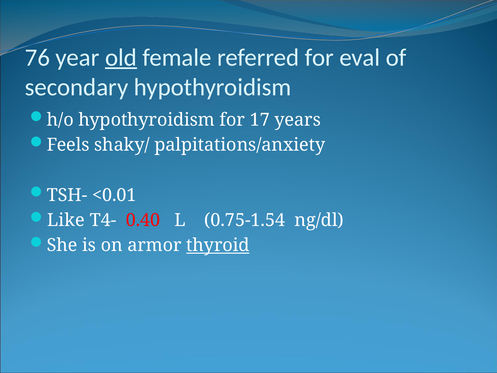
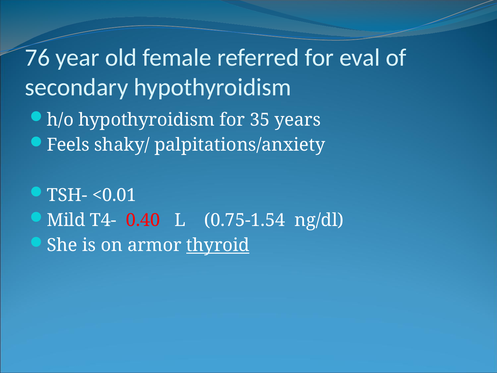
old underline: present -> none (121, 57)
17: 17 -> 35 (260, 120)
Like: Like -> Mild (66, 220)
